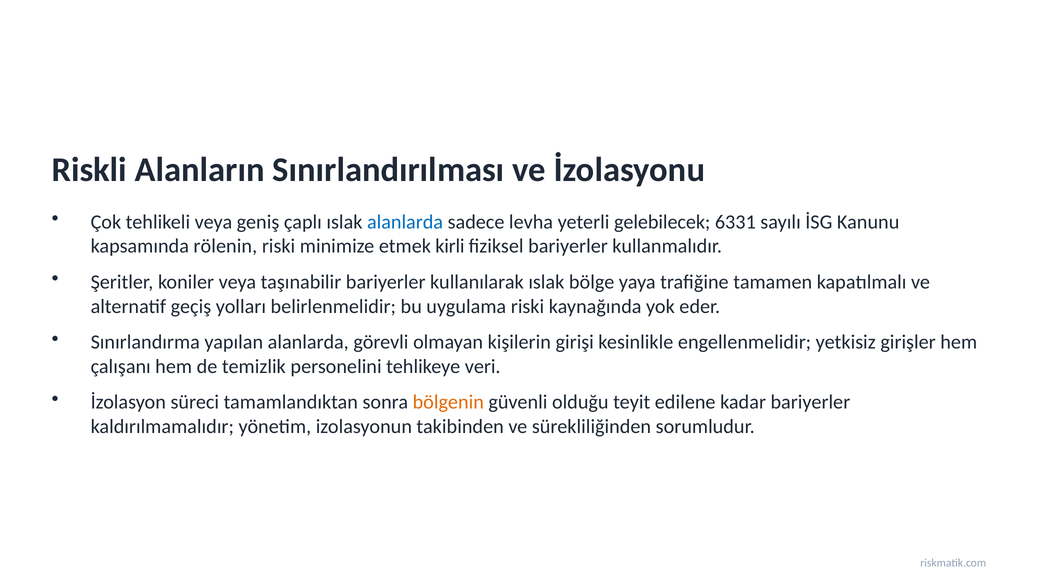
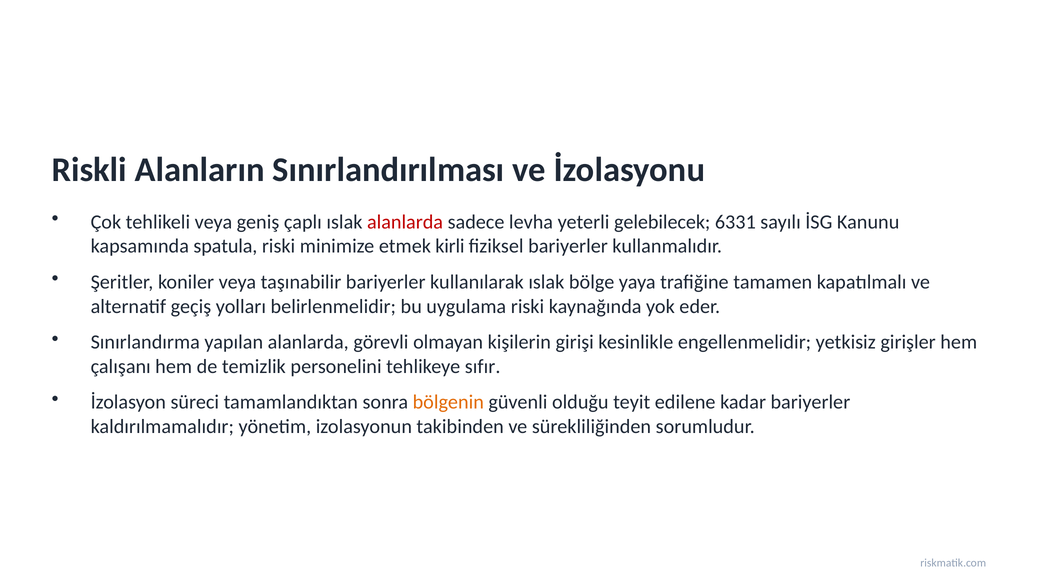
alanlarda colour: blue -> red (405, 222)
rölenin: rölenin -> spatula (225, 246)
veri: veri -> sıfır (483, 366)
